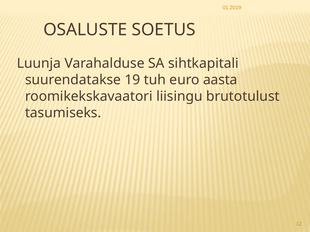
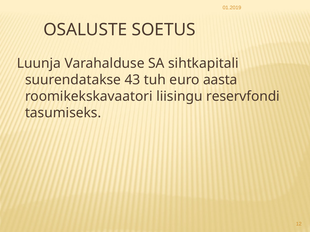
19: 19 -> 43 (132, 80)
brutotulust: brutotulust -> reservfondi (243, 97)
